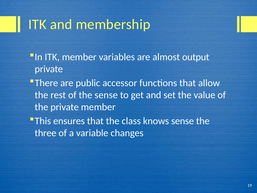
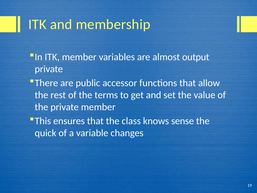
the sense: sense -> terms (106, 95)
three: three -> quick (45, 133)
